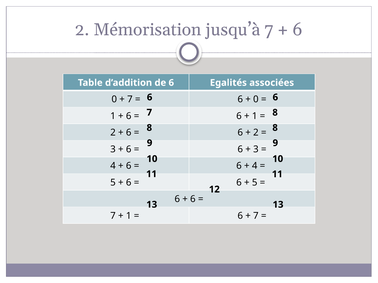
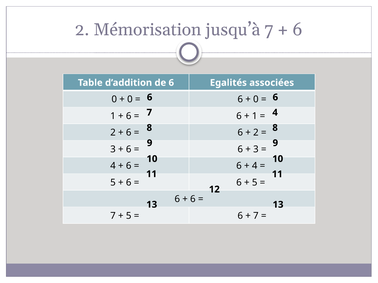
7: 7 -> 0 (130, 100)
7 8: 8 -> 4 (275, 113)
1: 1 -> 5 (129, 216)
